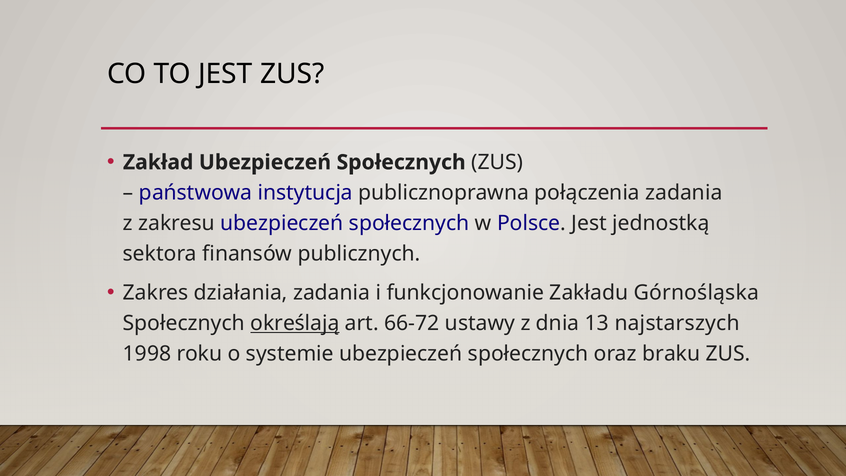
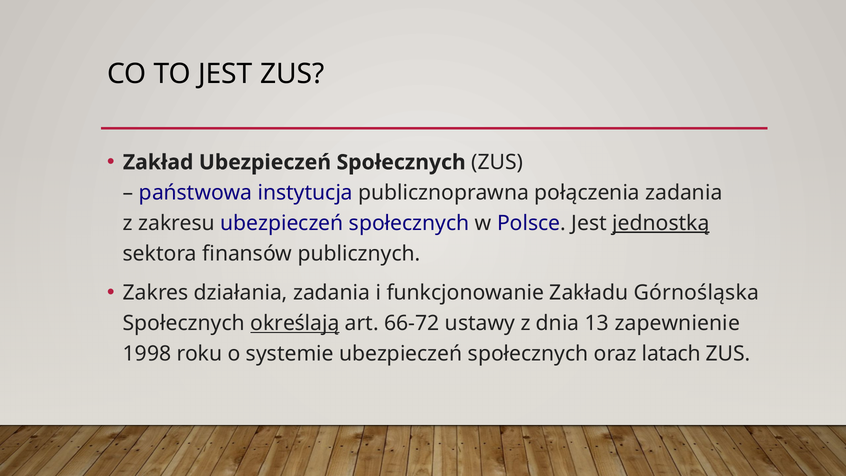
jednostką underline: none -> present (661, 223)
najstarszych: najstarszych -> zapewnienie (677, 323)
braku: braku -> latach (671, 354)
